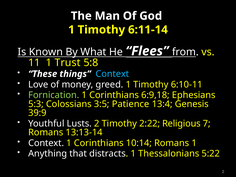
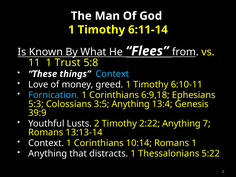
Fornication colour: light green -> light blue (54, 95)
3:5 Patience: Patience -> Anything (131, 104)
2:22 Religious: Religious -> Anything (181, 124)
